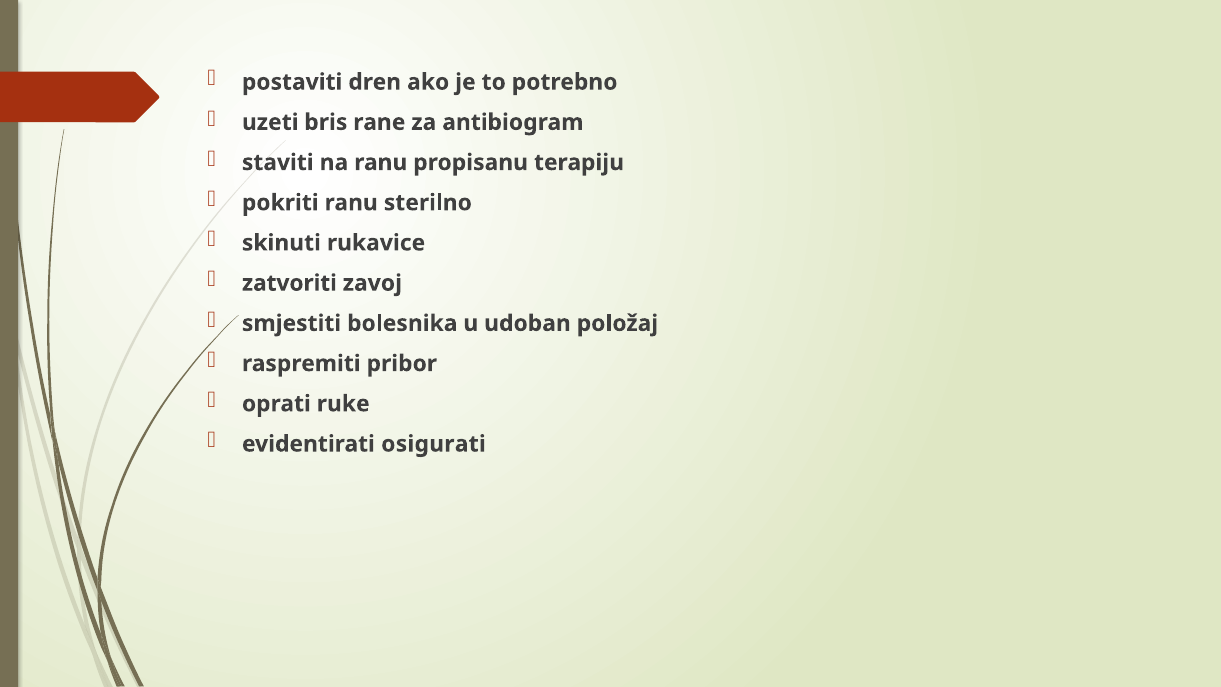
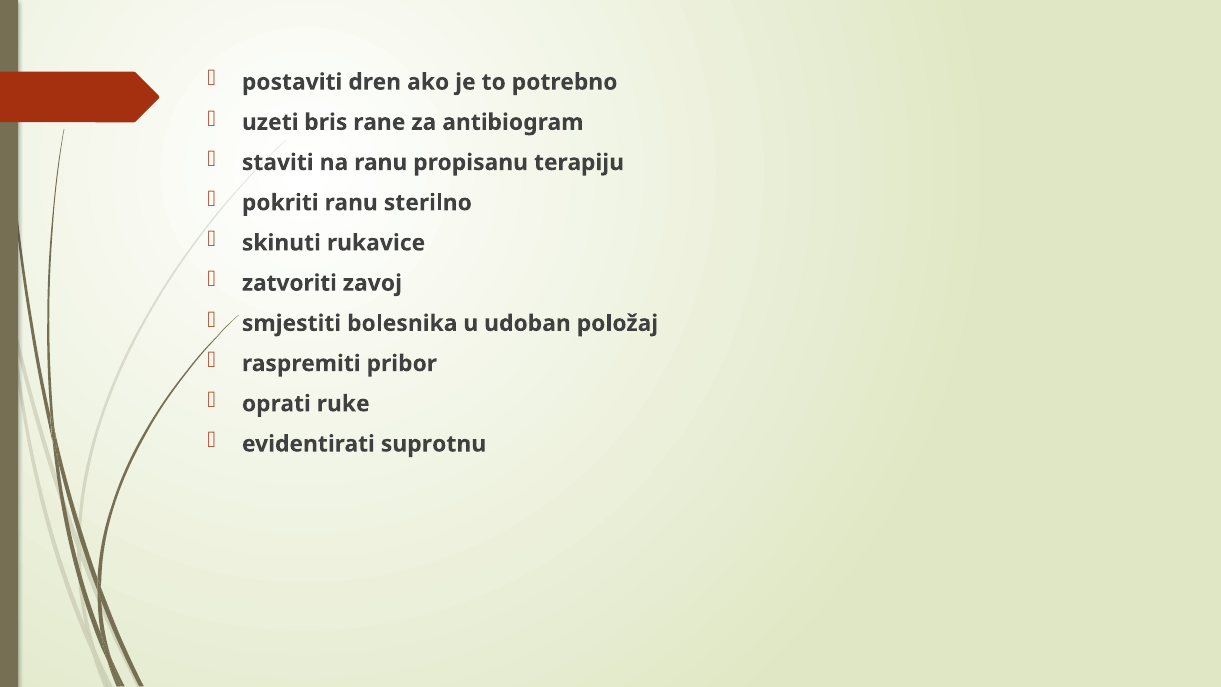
osigurati: osigurati -> suprotnu (434, 444)
